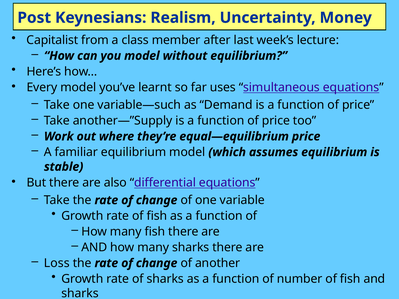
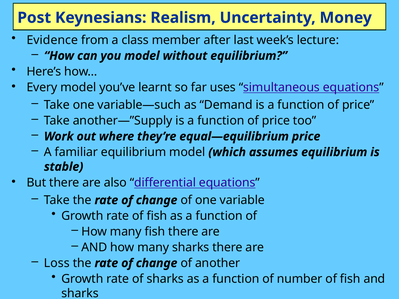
Capitalist: Capitalist -> Evidence (52, 40)
